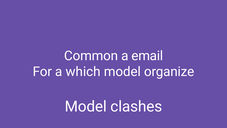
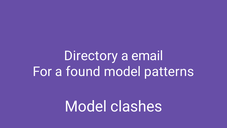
Common: Common -> Directory (91, 56)
which: which -> found (83, 72)
organize: organize -> patterns (169, 72)
